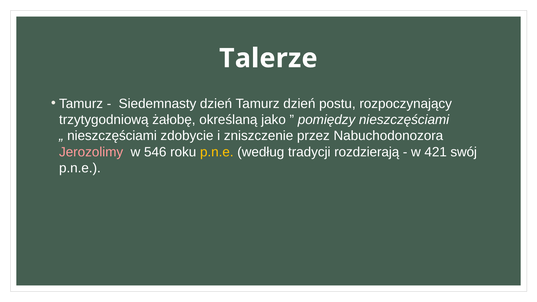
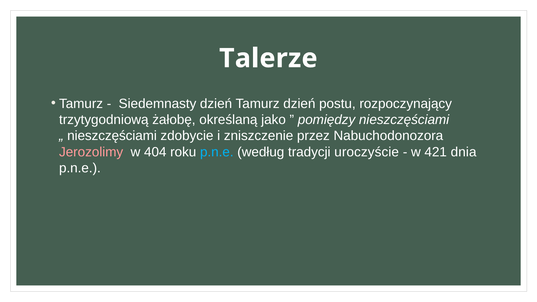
546: 546 -> 404 (155, 152)
p.n.e colour: yellow -> light blue (217, 152)
rozdzierają: rozdzierają -> uroczyście (367, 152)
swój: swój -> dnia (464, 152)
